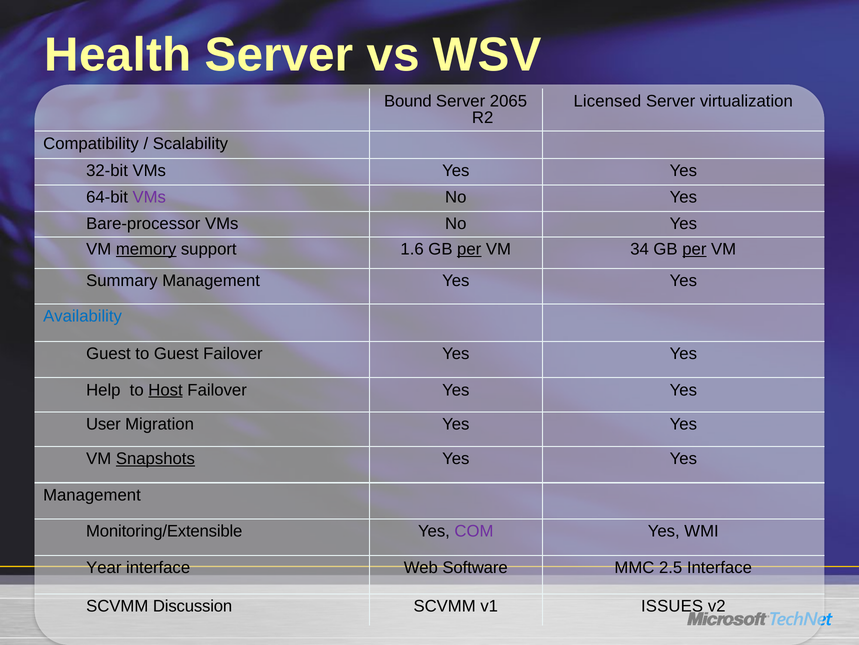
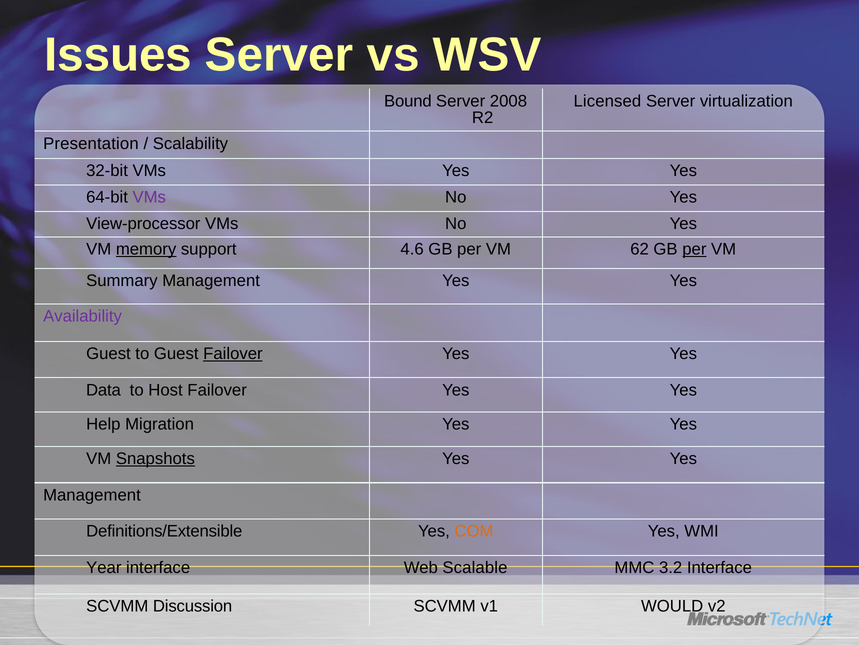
Health: Health -> Issues (118, 55)
2065: 2065 -> 2008 (508, 101)
Compatibility: Compatibility -> Presentation (91, 143)
Bare-processor: Bare-processor -> View-processor (143, 224)
1.6: 1.6 -> 4.6 (412, 249)
per underline: present -> none (469, 249)
34: 34 -> 62 (640, 249)
Availability colour: blue -> purple (83, 316)
Failover underline: none -> present (233, 353)
Help: Help -> Data (103, 390)
Host underline: present -> none (166, 390)
User: User -> Help (103, 424)
Monitoring/Extensible: Monitoring/Extensible -> Definitions/Extensible (164, 531)
COM colour: purple -> orange (474, 531)
Software: Software -> Scalable (475, 567)
2.5: 2.5 -> 3.2 (671, 567)
ISSUES: ISSUES -> WOULD (672, 606)
